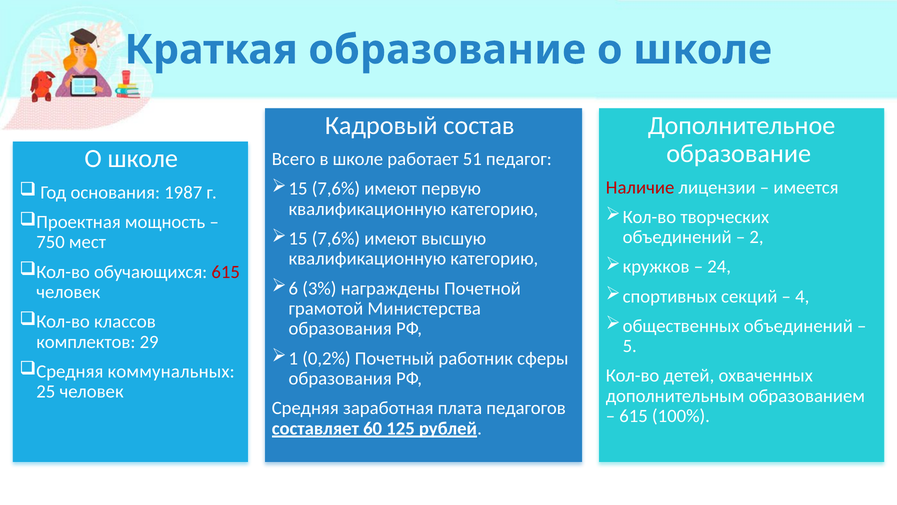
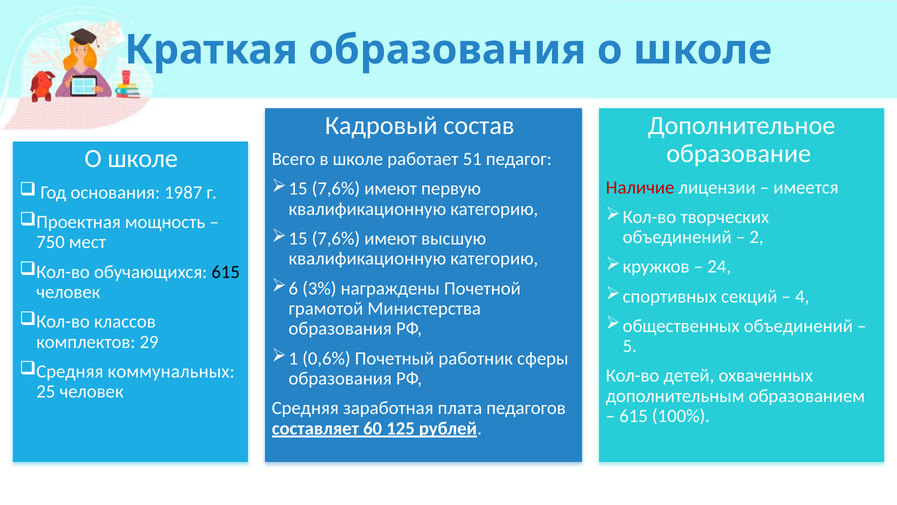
Краткая образование: образование -> образования (447, 50)
615 colour: red -> black (226, 272)
0,2%: 0,2% -> 0,6% (326, 358)
